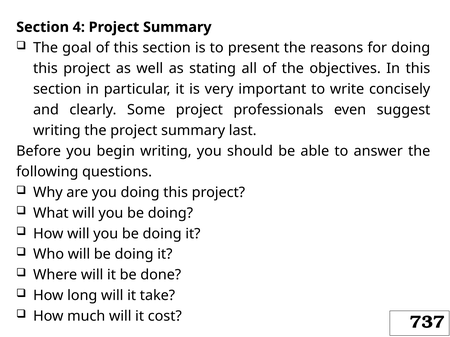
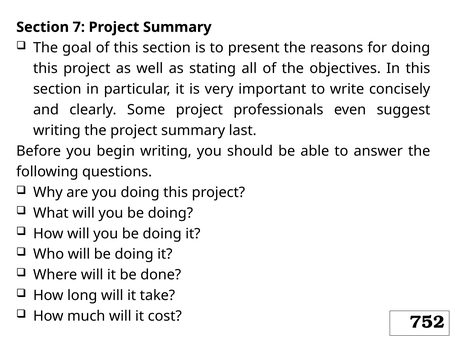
4: 4 -> 7 (79, 27)
737: 737 -> 752 (427, 323)
